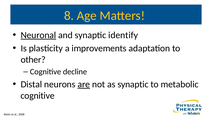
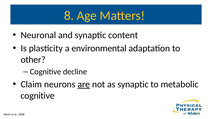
Neuronal underline: present -> none (38, 35)
identify: identify -> content (123, 35)
improvements: improvements -> environmental (99, 48)
Distal: Distal -> Claim (31, 84)
